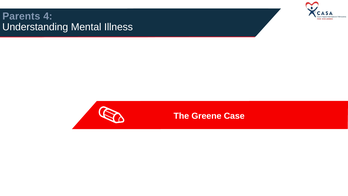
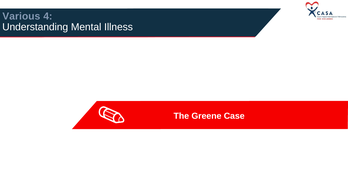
Parents: Parents -> Various (21, 16)
